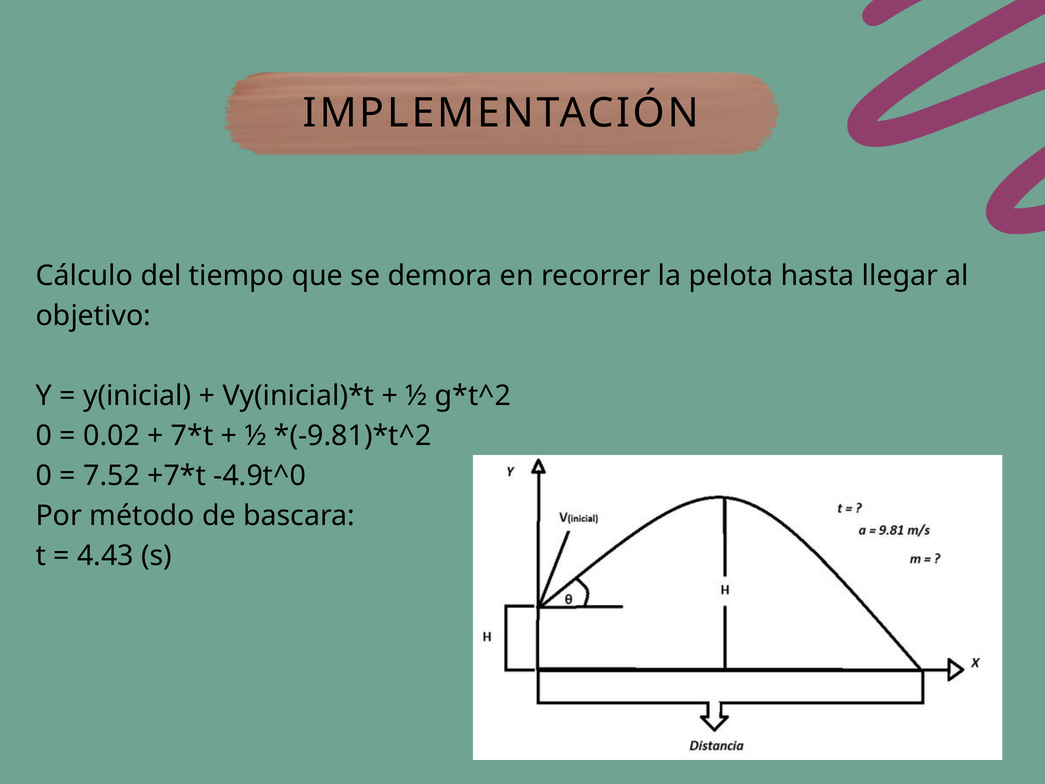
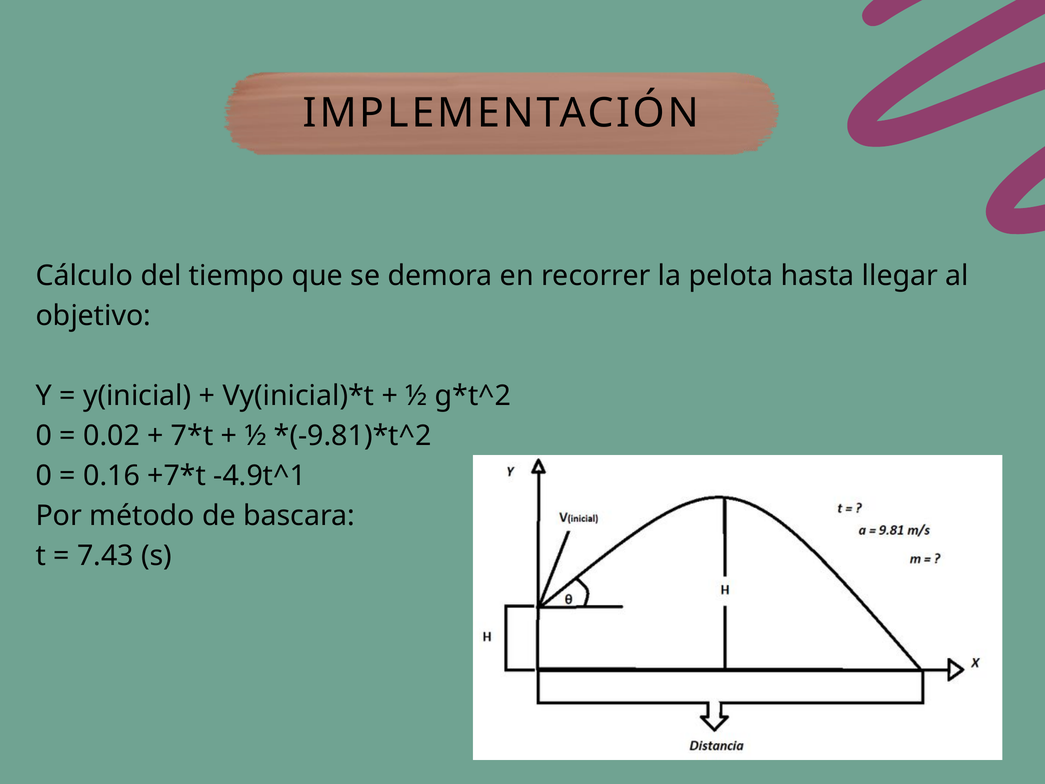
7.52: 7.52 -> 0.16 (112, 475)
-4.9t^0: -4.9t^0 -> -4.9t^1 (260, 475)
4.43: 4.43 -> 7.43 (105, 555)
